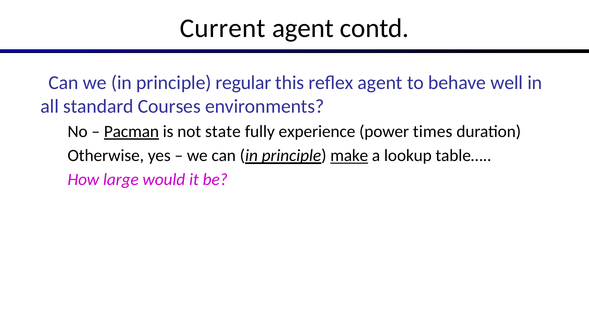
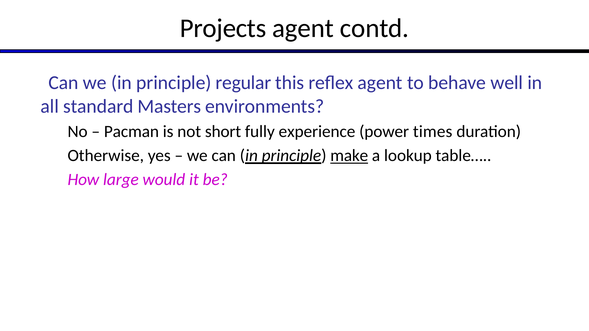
Current: Current -> Projects (223, 28)
Courses: Courses -> Masters (169, 106)
Pacman underline: present -> none (131, 132)
state: state -> short (223, 132)
